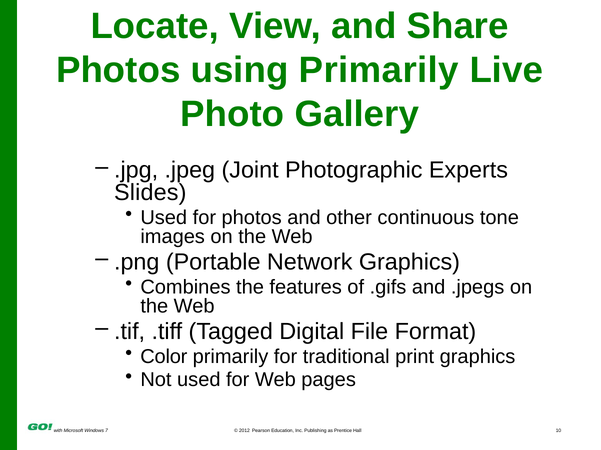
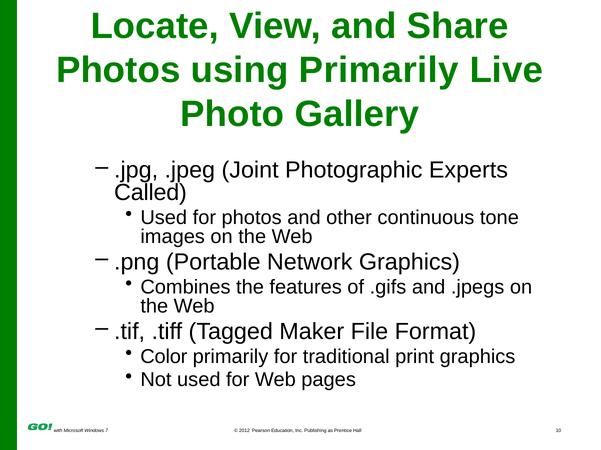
Slides: Slides -> Called (150, 193)
Digital: Digital -> Maker (312, 332)
